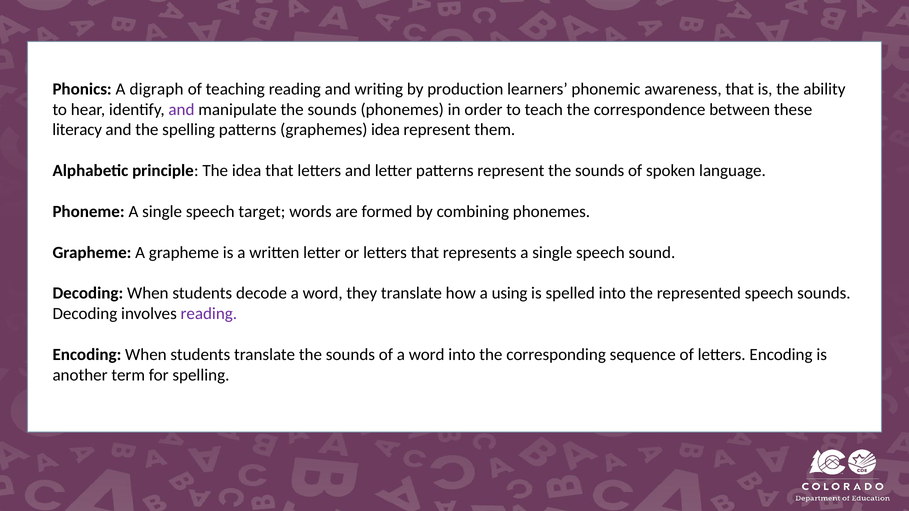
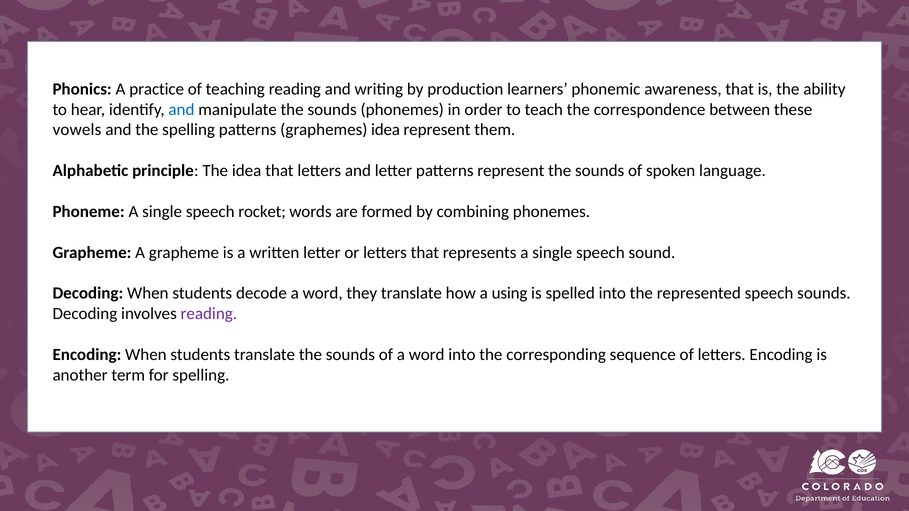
digraph: digraph -> practice (157, 89)
and colour: purple -> blue (181, 109)
literacy: literacy -> vowels (77, 130)
target: target -> rocket (262, 212)
